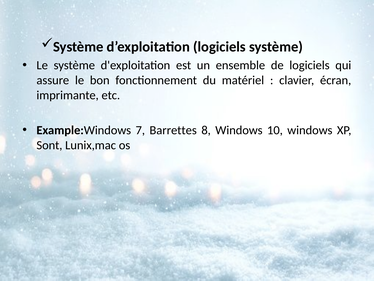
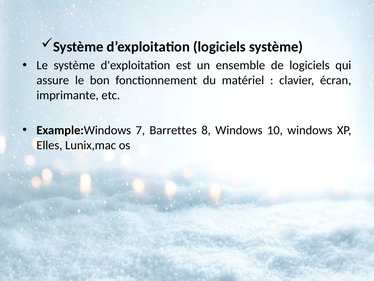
Sont: Sont -> Elles (49, 145)
